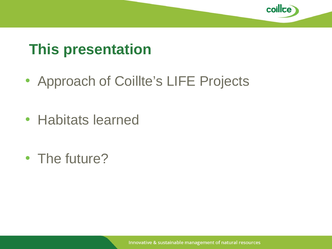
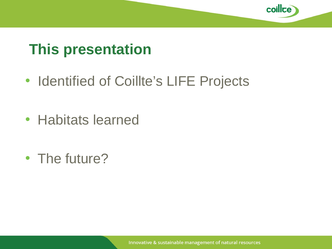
Approach: Approach -> Identified (66, 81)
